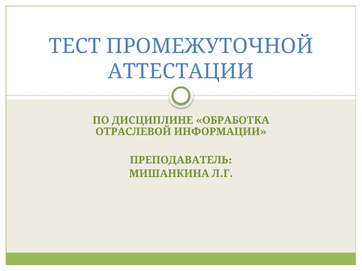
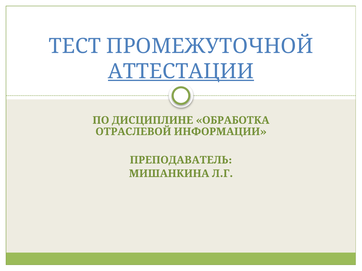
АТТЕСТАЦИИ underline: none -> present (181, 71)
